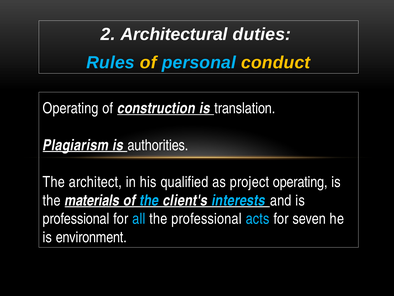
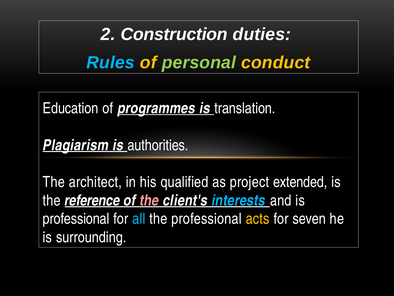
Architectural: Architectural -> Construction (174, 34)
personal colour: light blue -> light green (199, 62)
Operating: Operating -> Education (71, 108)
construction: construction -> programmes (156, 108)
project operating: operating -> extended (300, 182)
materials: materials -> reference (92, 200)
the colour: light blue -> pink (149, 200)
acts colour: light blue -> yellow (258, 219)
environment: environment -> surrounding (91, 237)
